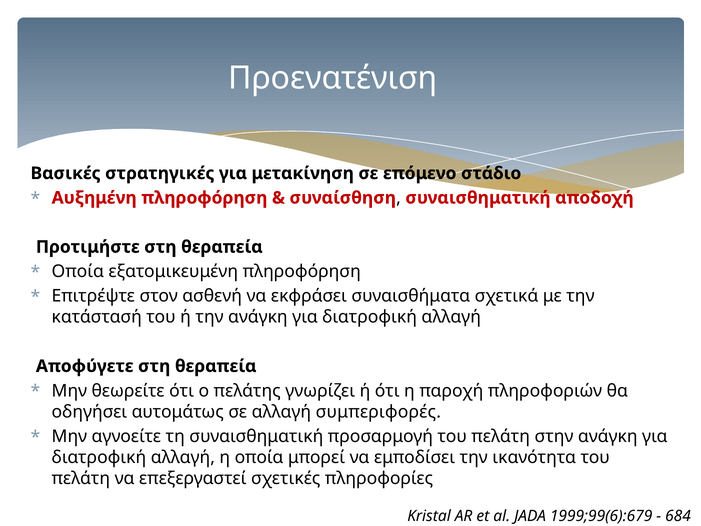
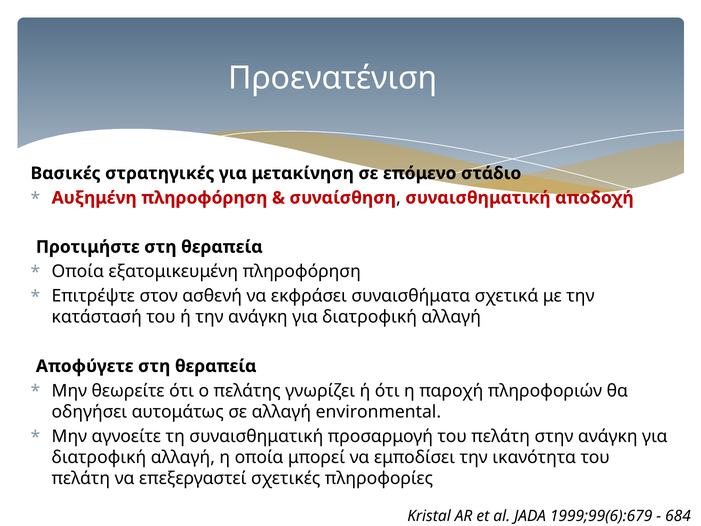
συμπεριφορές: συμπεριφορές -> environmental (378, 412)
